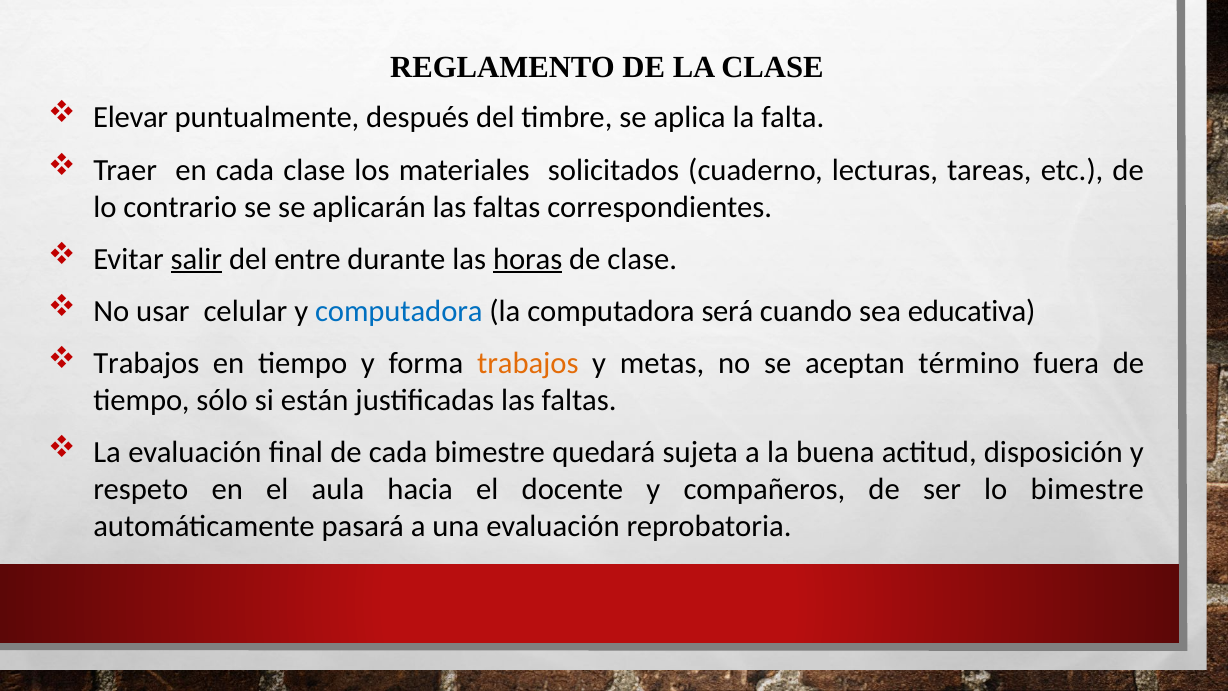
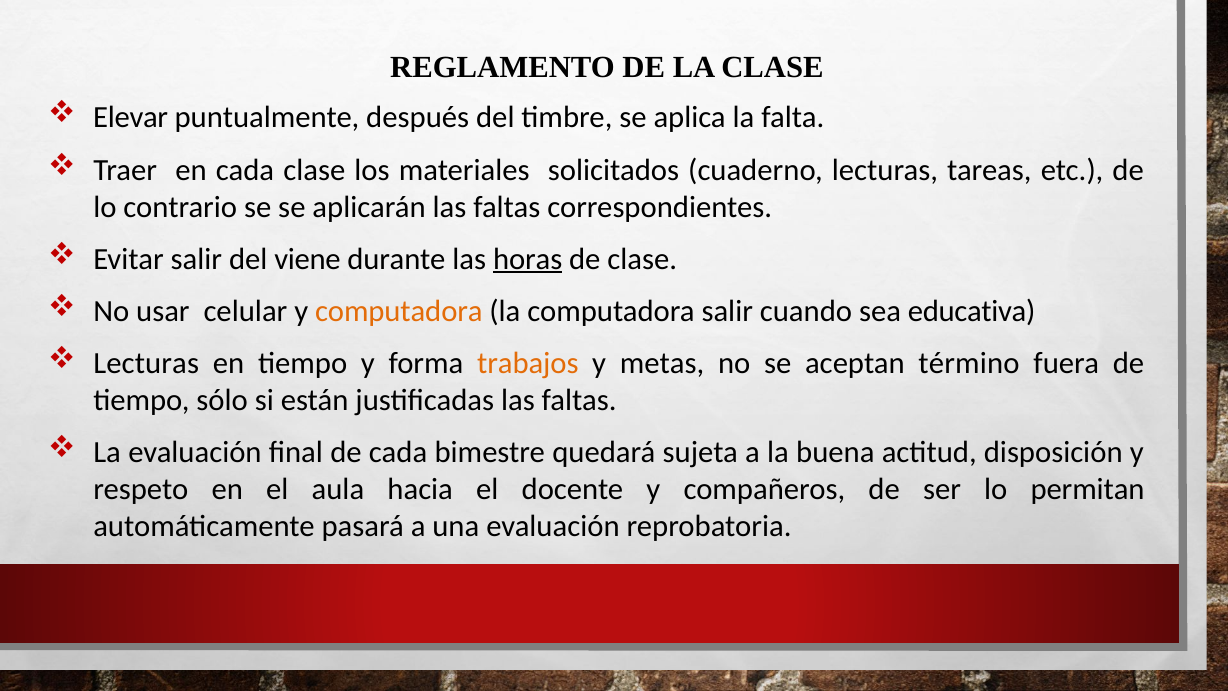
salir underline: present -> none (196, 259)
entre: entre -> viene (307, 259)
computadora colour: blue -> orange (399, 311)
computadora será: será -> salir (727, 311)
Trabajos: Trabajos -> Lecturas (146, 363)
lo bimestre: bimestre -> permitan (1088, 489)
